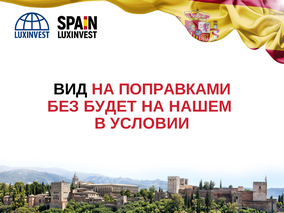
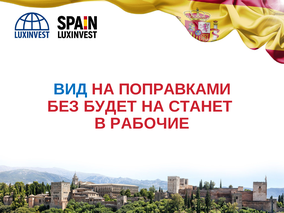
ВИД colour: black -> blue (70, 89)
НАШЕМ: НАШЕМ -> СТАНЕТ (200, 106)
УСЛОВИИ: УСЛОВИИ -> РАБОЧИЕ (150, 123)
